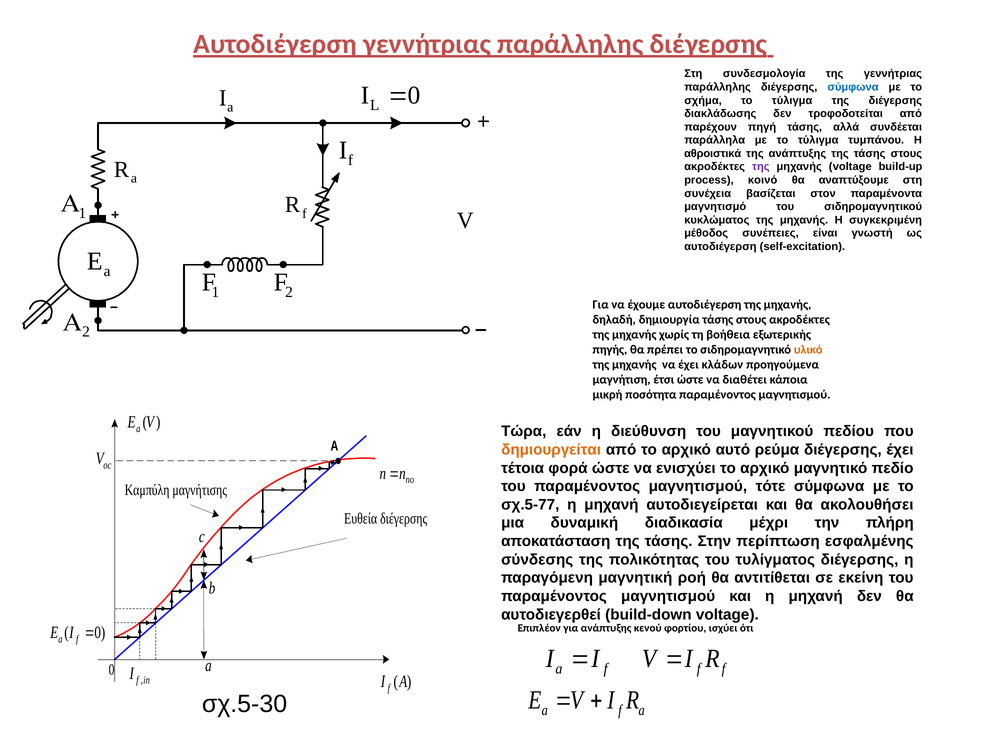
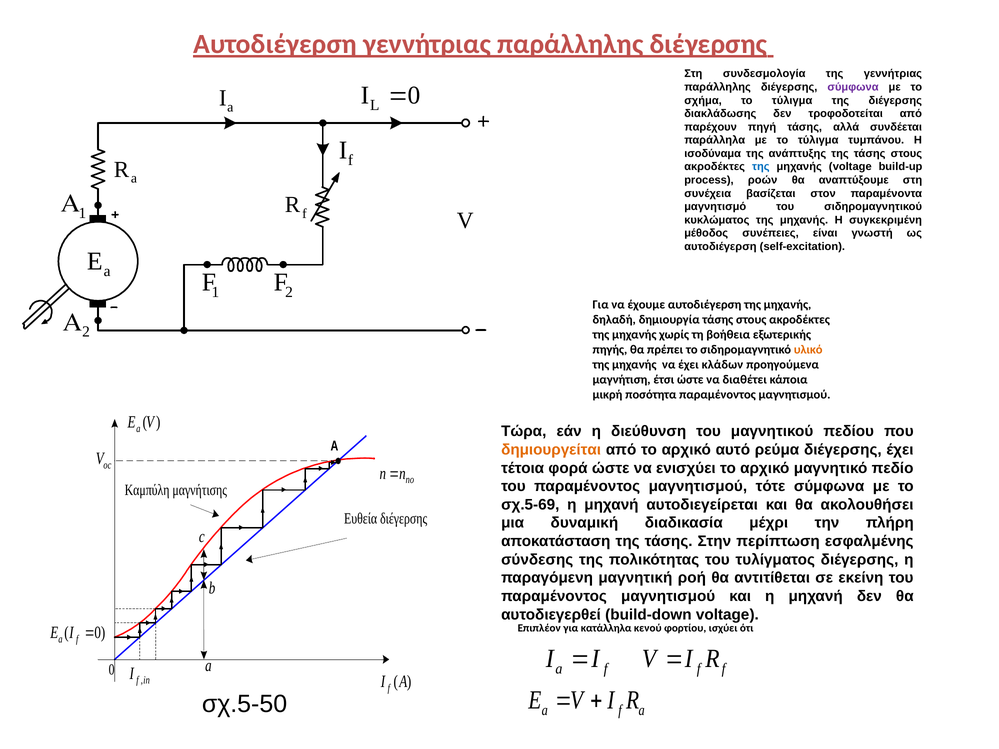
σύμφωνα colour: blue -> purple (853, 87)
αθροιστικά: αθροιστικά -> ισοδύναμα (713, 154)
της colour: purple -> blue (761, 167)
κοινό: κοινό -> ροών (763, 180)
σχ.5-77: σχ.5-77 -> σχ.5-69 (530, 505)
για ανάπτυξης: ανάπτυξης -> κατάλληλα (606, 628)
σχ.5-30: σχ.5-30 -> σχ.5-50 (245, 704)
